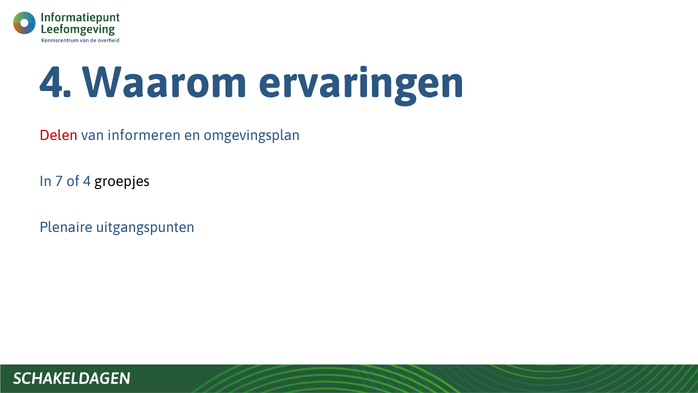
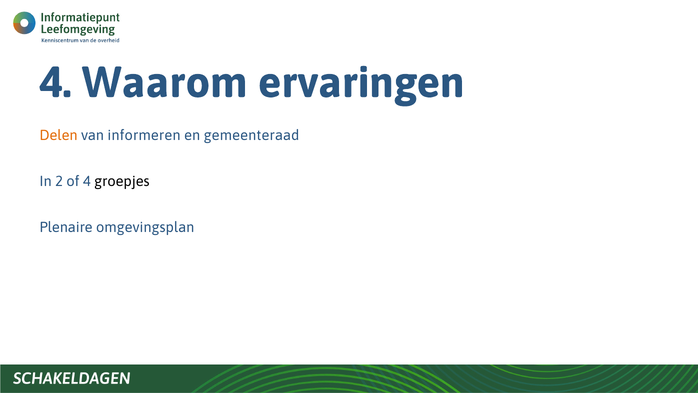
Delen colour: red -> orange (58, 135)
omgevingsplan: omgevingsplan -> gemeenteraad (252, 135)
7: 7 -> 2 (59, 181)
uitgangspunten: uitgangspunten -> omgevingsplan (145, 227)
